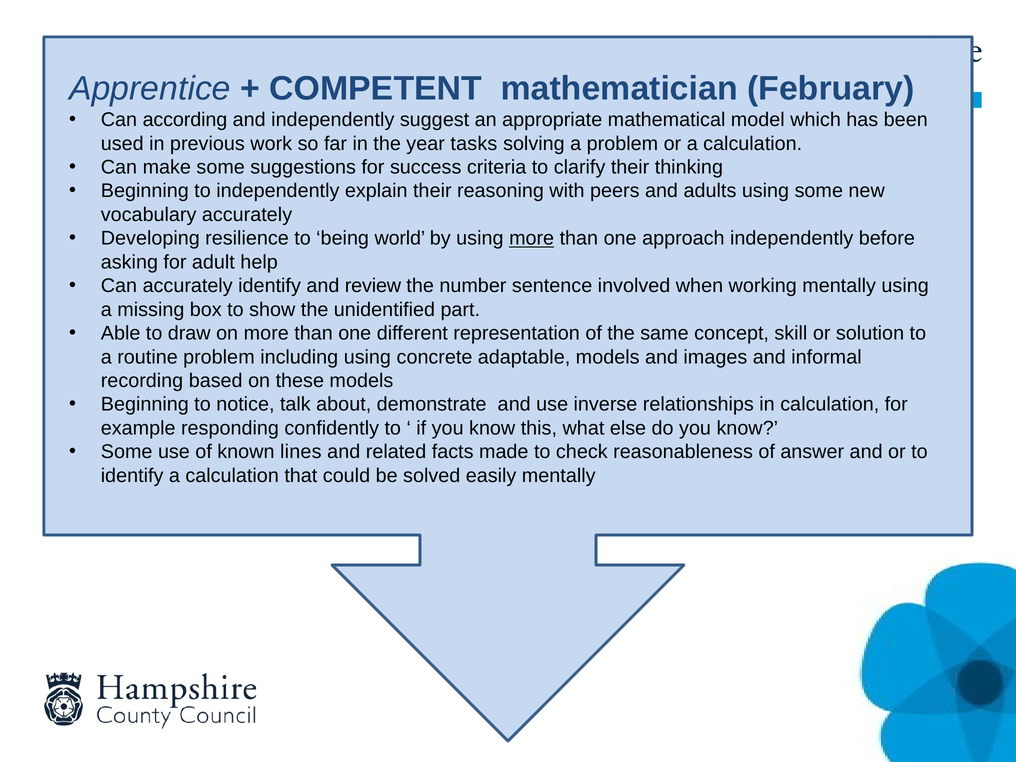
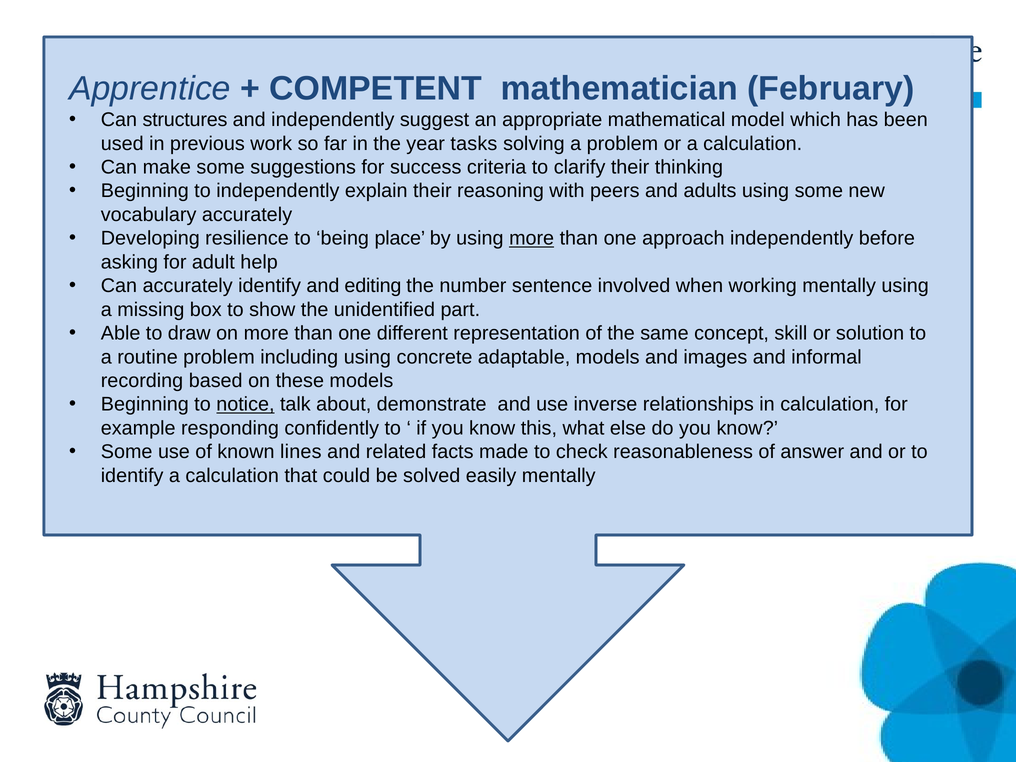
according: according -> structures (185, 120)
world: world -> place (400, 238)
review: review -> editing (373, 286)
notice underline: none -> present (245, 404)
